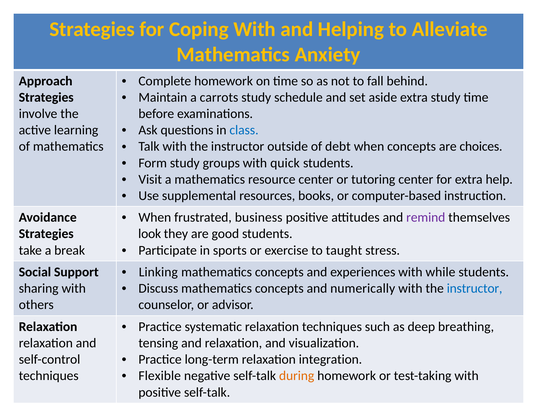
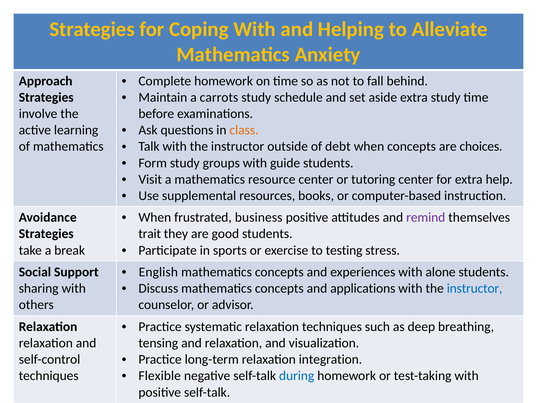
class colour: blue -> orange (244, 130)
quick: quick -> guide (285, 163)
look: look -> trait (150, 234)
taught: taught -> testing (344, 250)
Linking: Linking -> English (158, 272)
while: while -> alone (441, 272)
numerically: numerically -> applications (363, 288)
during colour: orange -> blue (297, 376)
